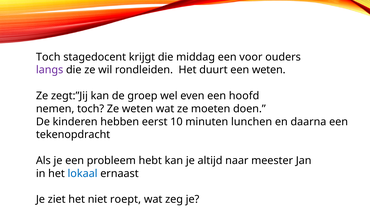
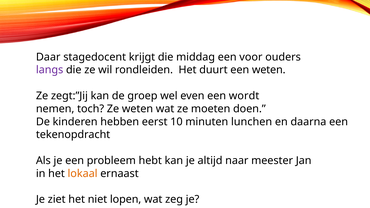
Toch: Toch -> Daar (48, 57)
hoofd: hoofd -> wordt (244, 96)
lokaal colour: blue -> orange (83, 174)
roept: roept -> lopen (126, 200)
